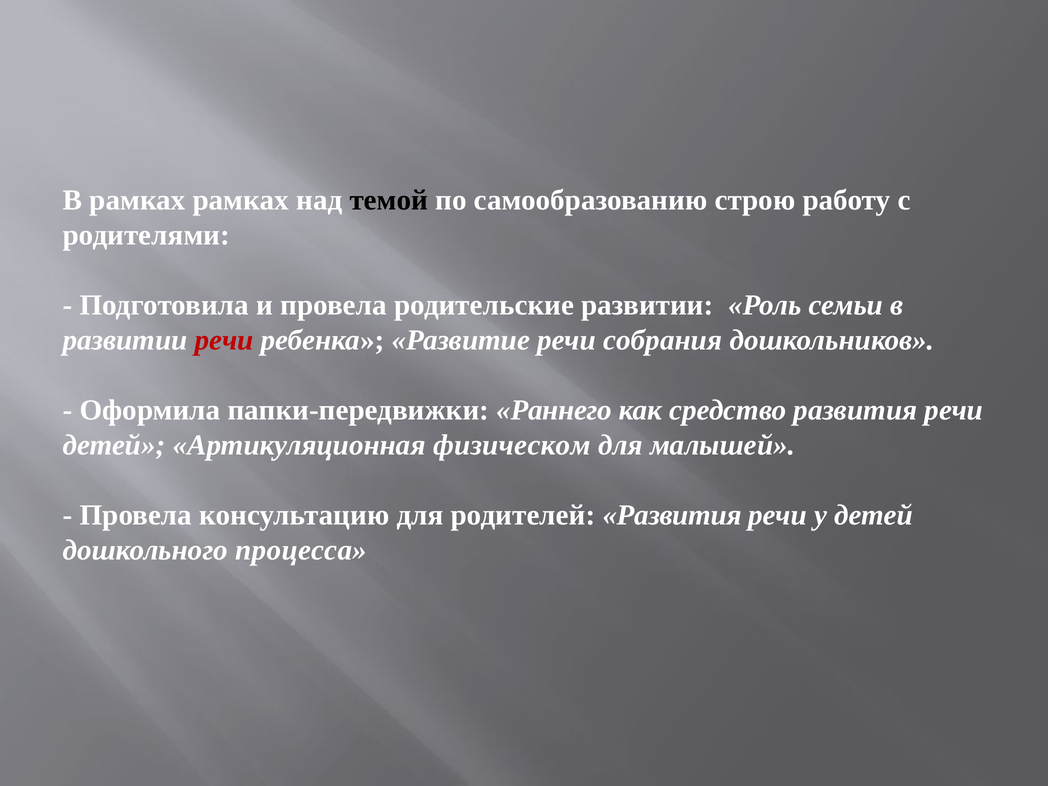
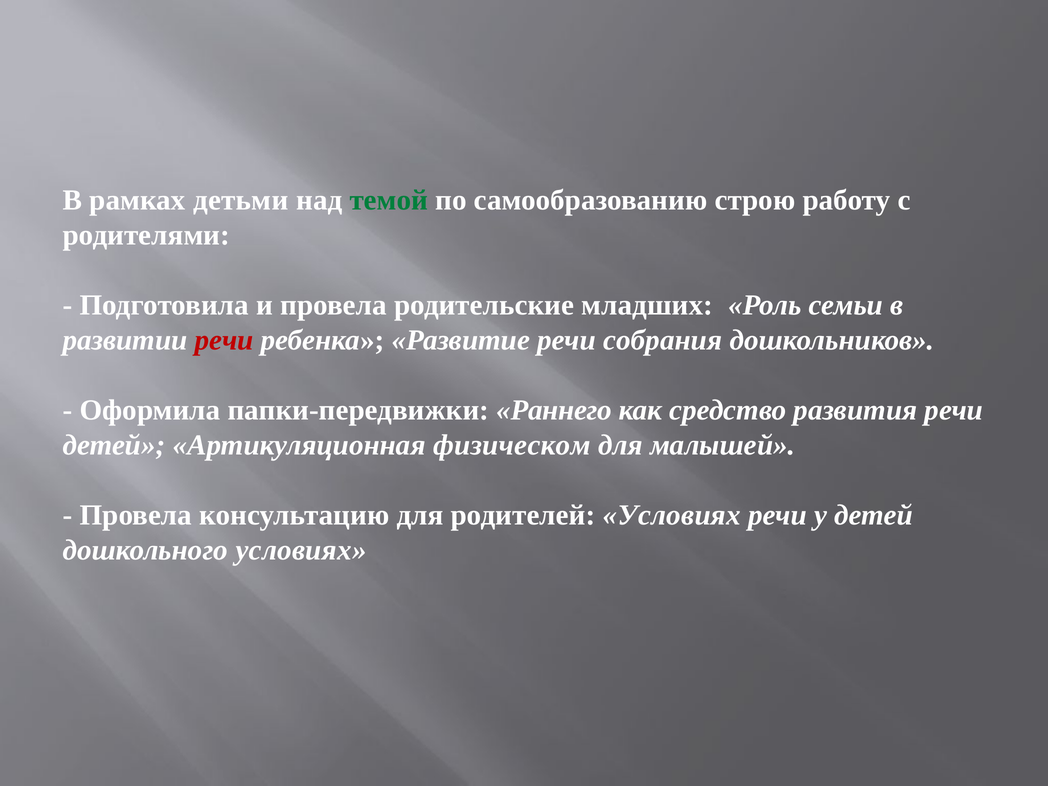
рамках рамках: рамках -> детьми (241, 200)
темой colour: black -> green (389, 200)
родительские развитии: развитии -> младших (647, 305)
родителей Развития: Развития -> Условиях (672, 515)
дошкольного процесса: процесса -> условиях (301, 550)
